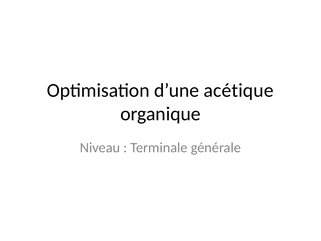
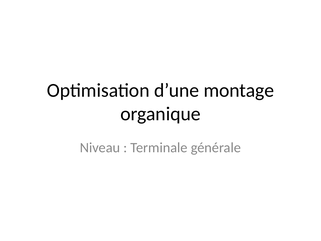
acétique: acétique -> montage (239, 90)
